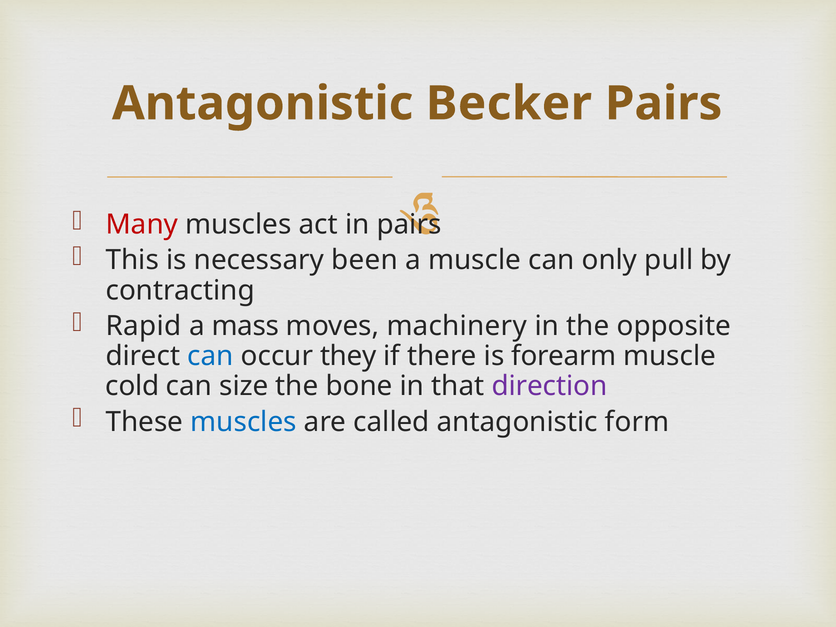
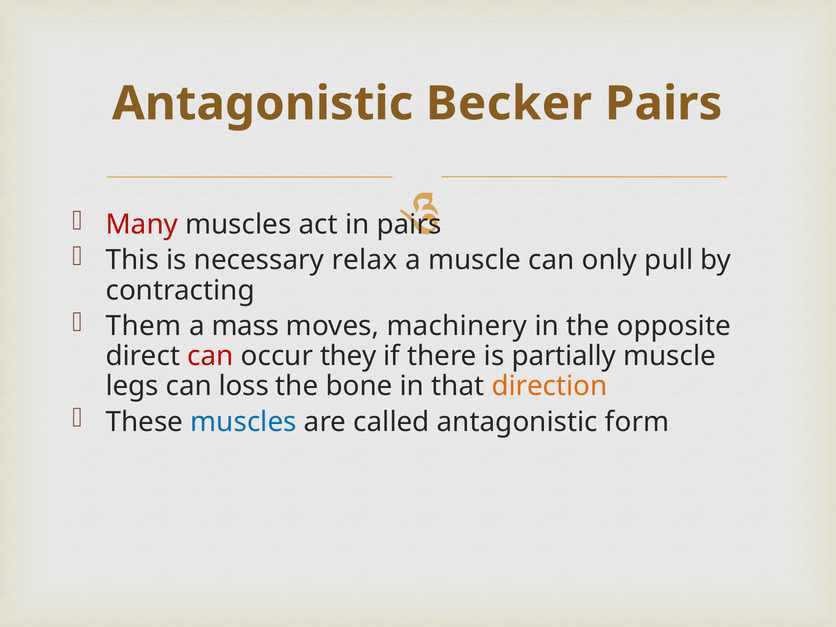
been: been -> relax (365, 260)
Rapid: Rapid -> Them (144, 326)
can colour: blue -> red (210, 356)
forearm: forearm -> partially (564, 356)
cold: cold -> legs (132, 386)
size: size -> loss (244, 386)
direction colour: purple -> orange (549, 386)
